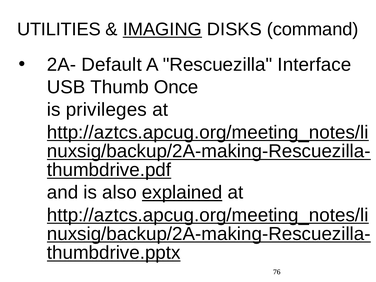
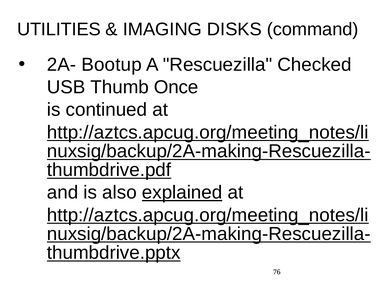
IMAGING underline: present -> none (162, 29)
Default: Default -> Bootup (112, 65)
Rescuezilla Interface: Interface -> Checked (314, 65)
privileges: privileges -> continued (106, 110)
